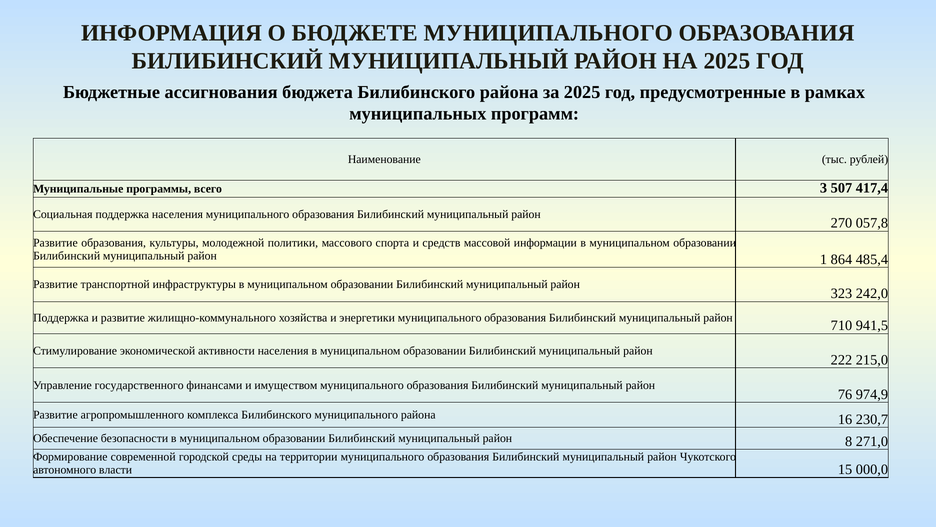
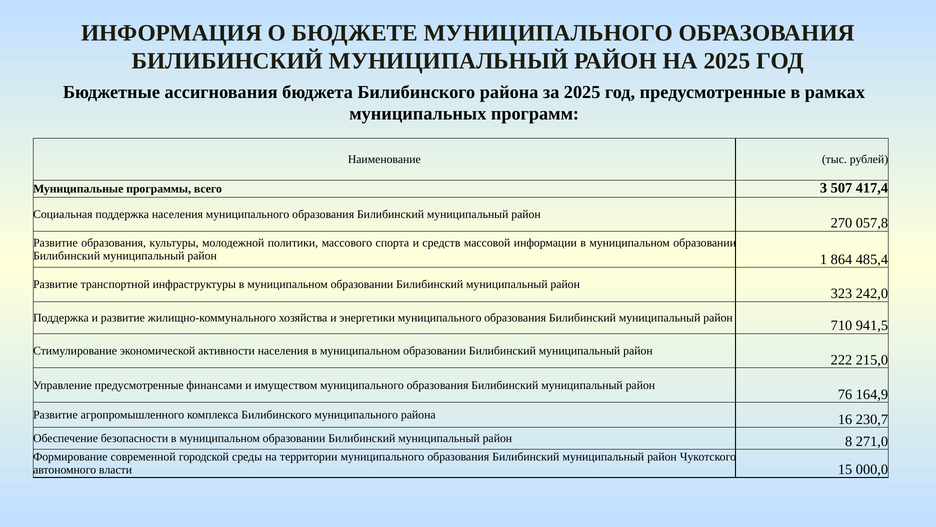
Управление государственного: государственного -> предусмотренные (139, 385)
974,9: 974,9 -> 164,9 (872, 394)
